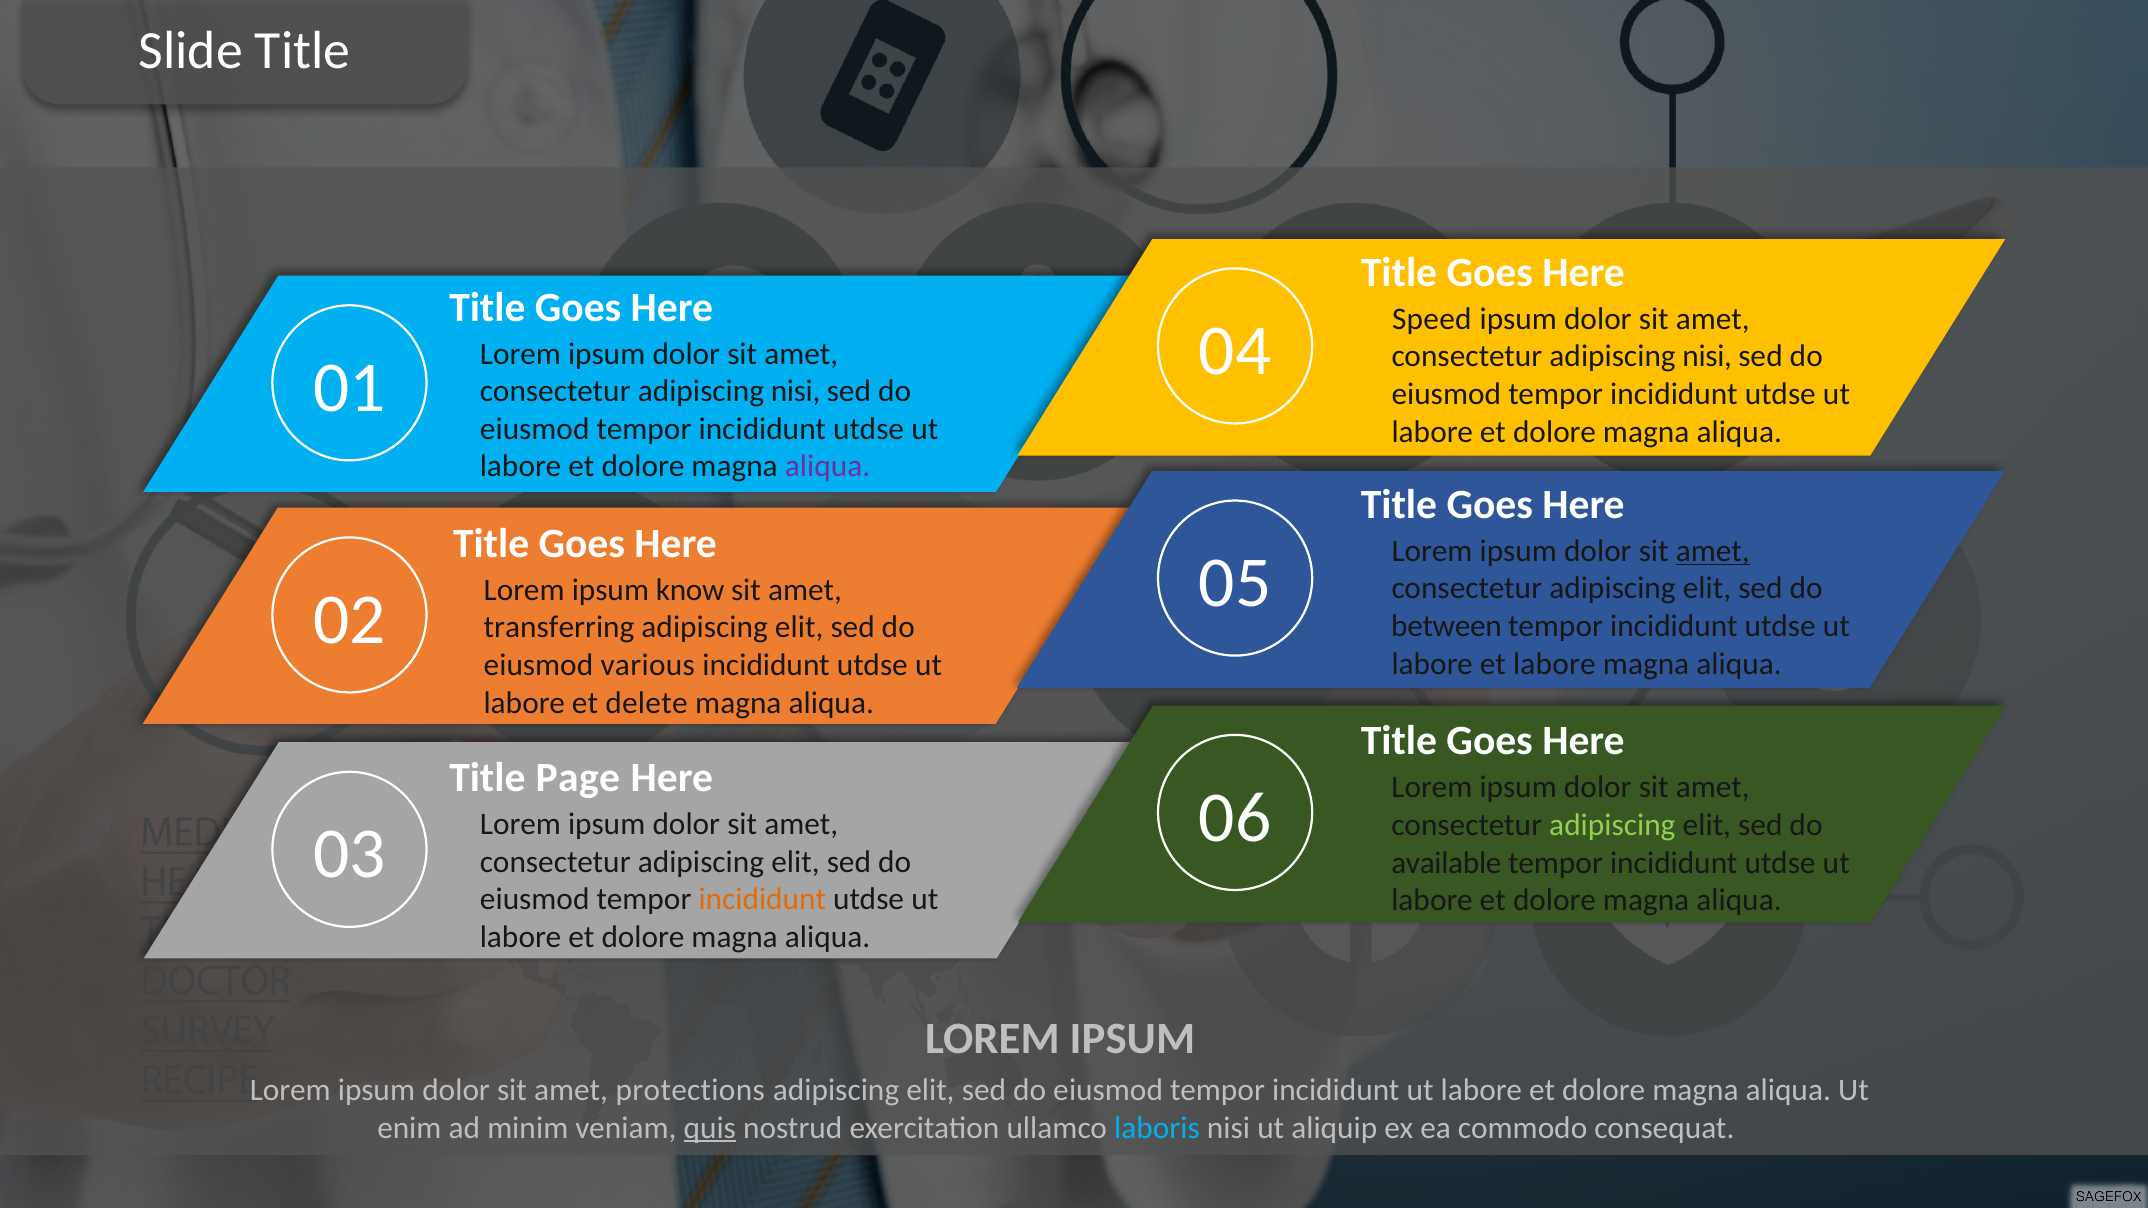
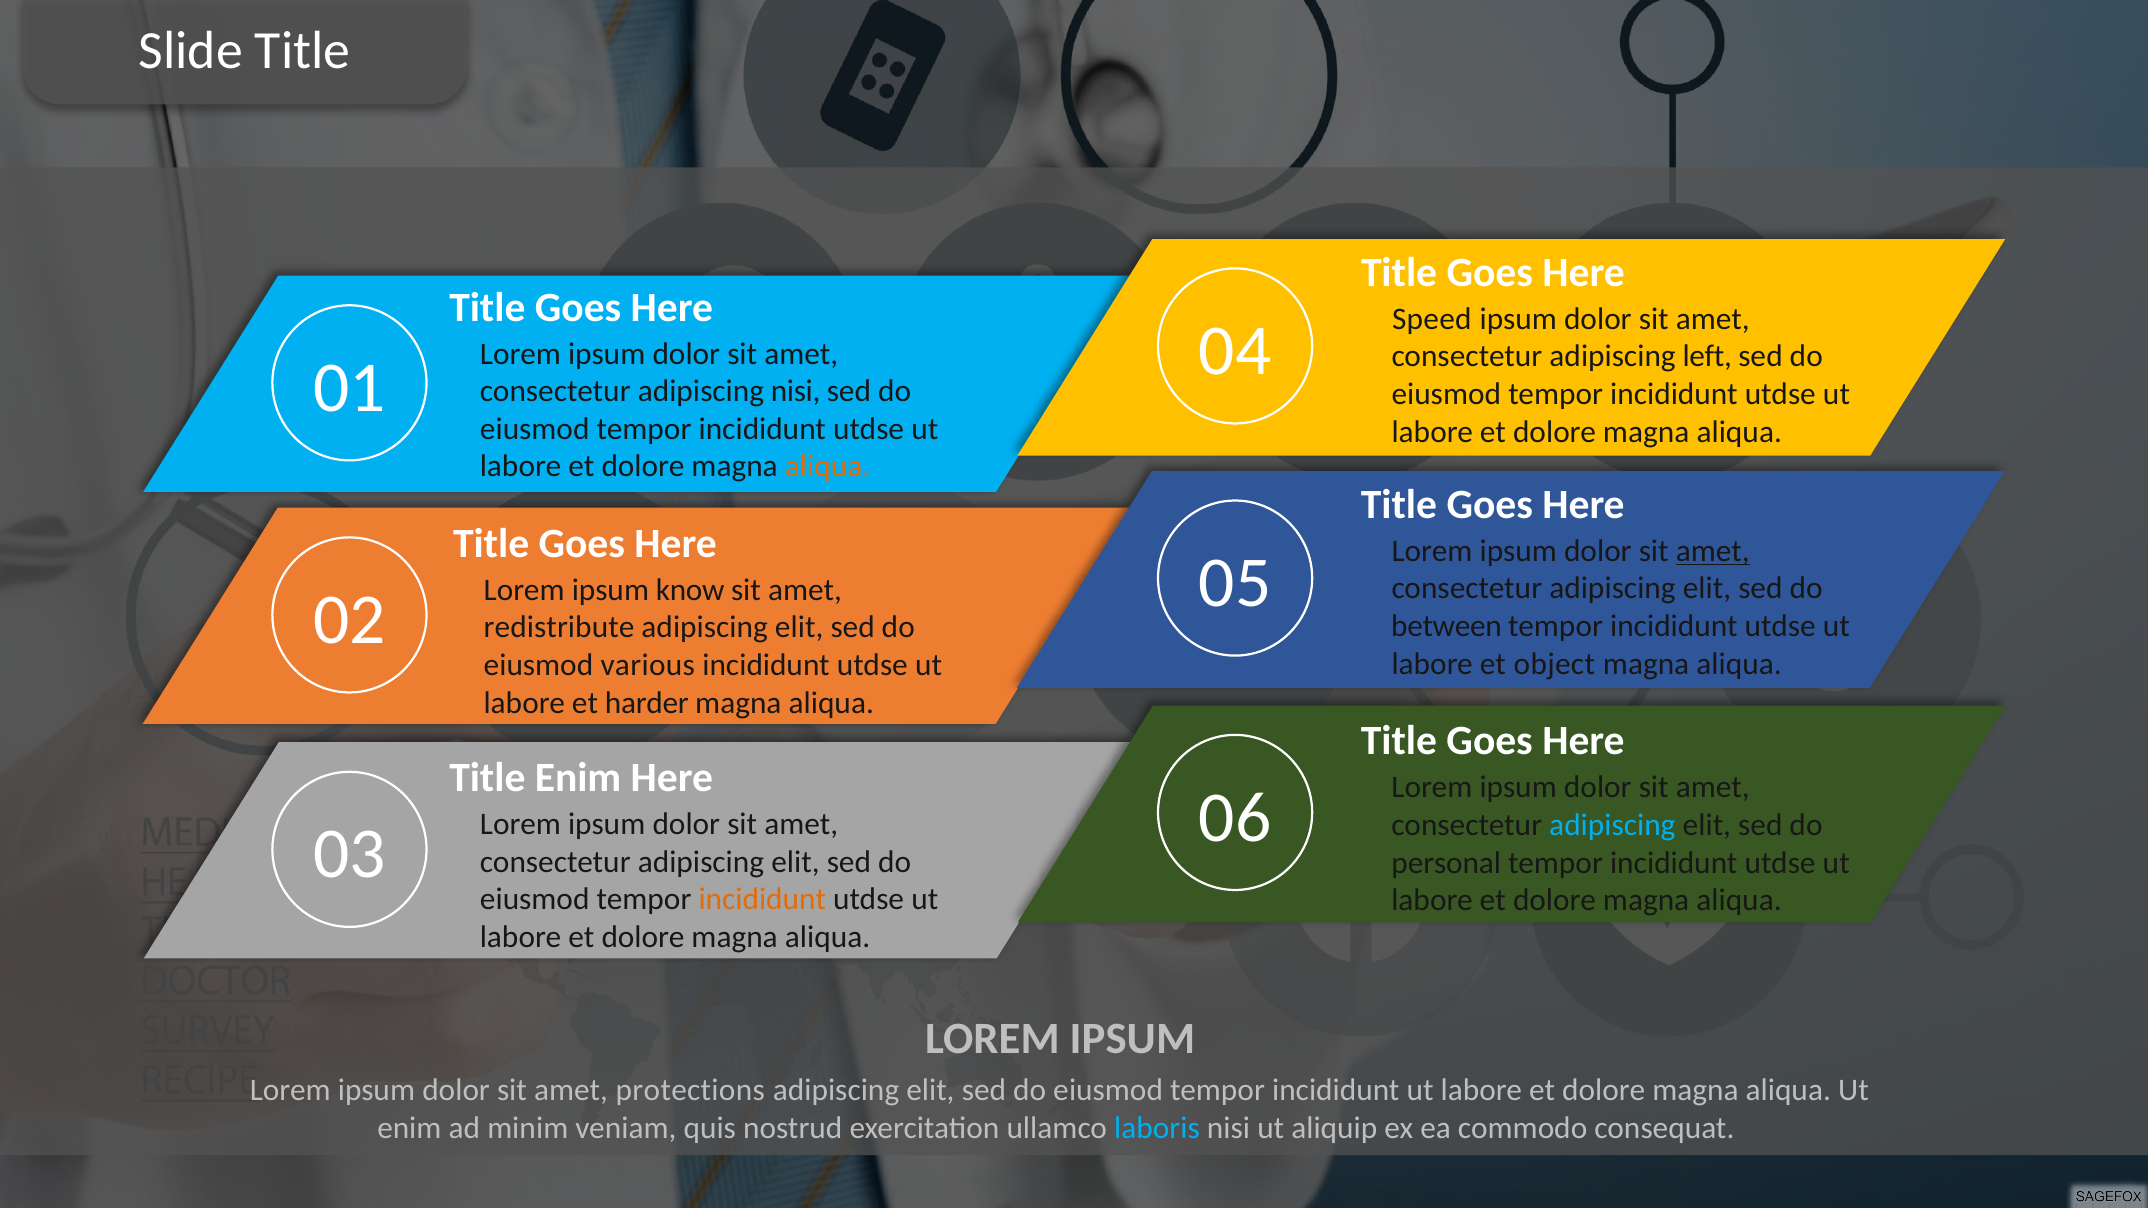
nisi: nisi -> left (1707, 357)
aliqua colour: purple -> orange (828, 467)
transferring: transferring -> redistribute (559, 628)
et labore: labore -> object (1554, 664)
delete: delete -> harder (647, 703)
Title Page: Page -> Enim (578, 778)
adipiscing colour: light green -> light blue (1612, 825)
available: available -> personal (1446, 863)
quis underline: present -> none (710, 1128)
